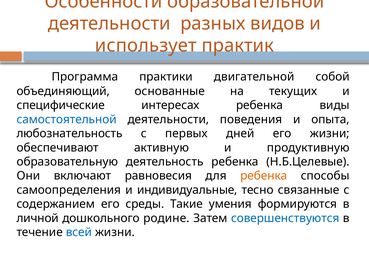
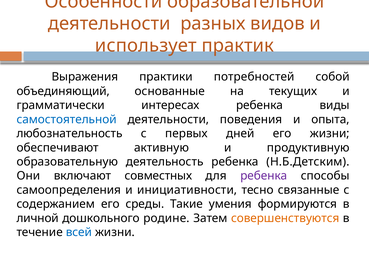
Программа: Программа -> Выражения (85, 77)
двигательной: двигательной -> потребностей (254, 77)
специфические: специфические -> грамматически (61, 106)
Н.Б.Целевые: Н.Б.Целевые -> Н.Б.Детским (308, 162)
равновесия: равновесия -> совместных (158, 176)
ребенка colour: orange -> purple (264, 176)
индивидуальные: индивидуальные -> инициативности (187, 190)
совершенствуются colour: blue -> orange (285, 219)
